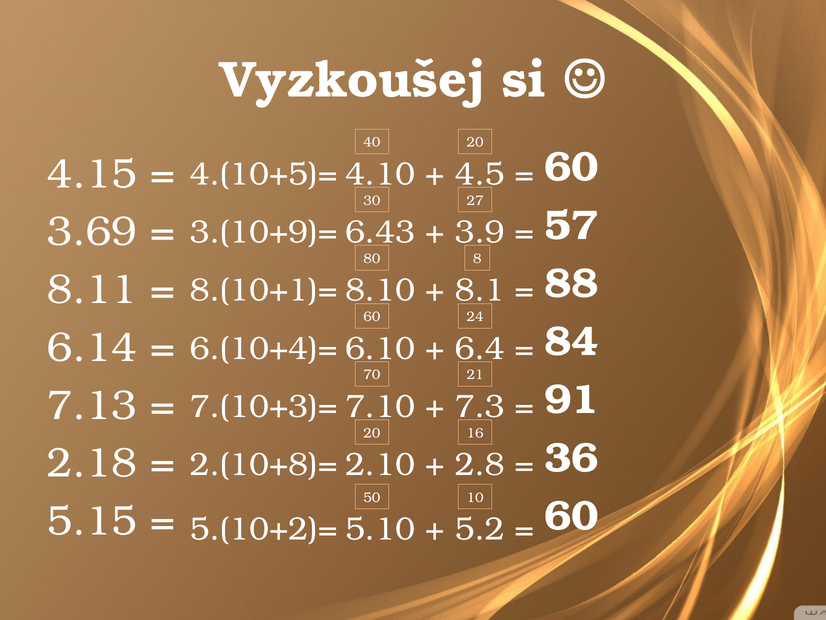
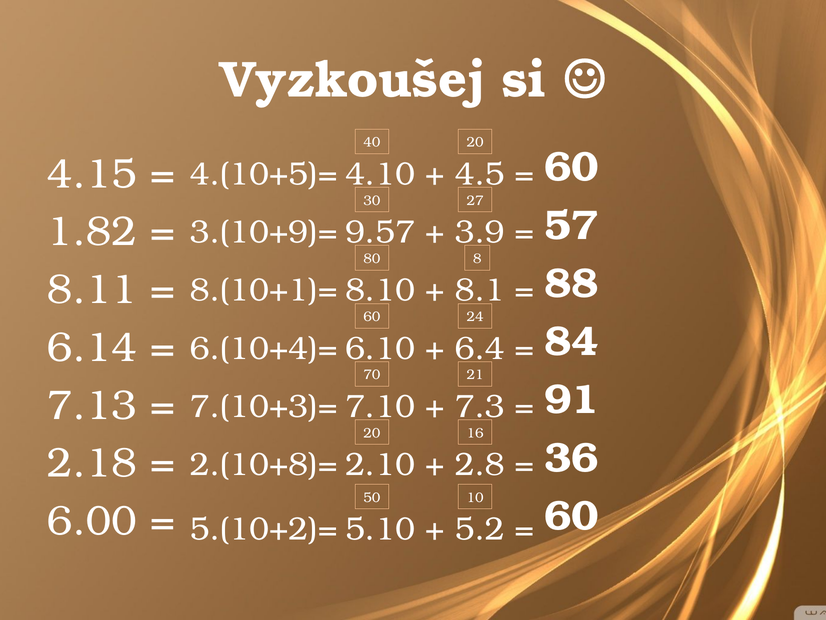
3.69: 3.69 -> 1.82 (92, 232)
6.43: 6.43 -> 9.57 (380, 232)
5.15: 5.15 -> 6.00 (92, 521)
